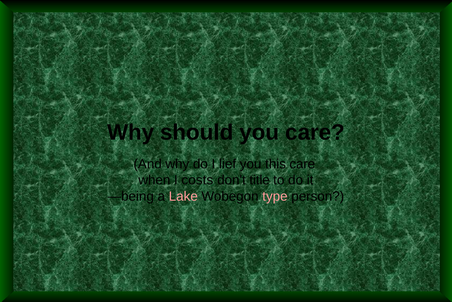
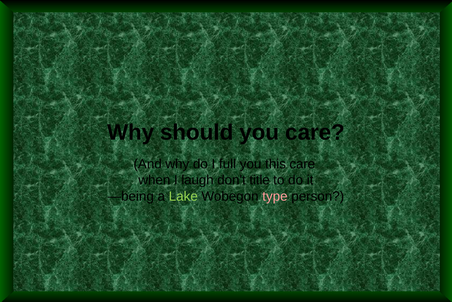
lief: lief -> full (228, 164)
costs: costs -> laugh (198, 180)
Lake colour: pink -> light green (183, 196)
